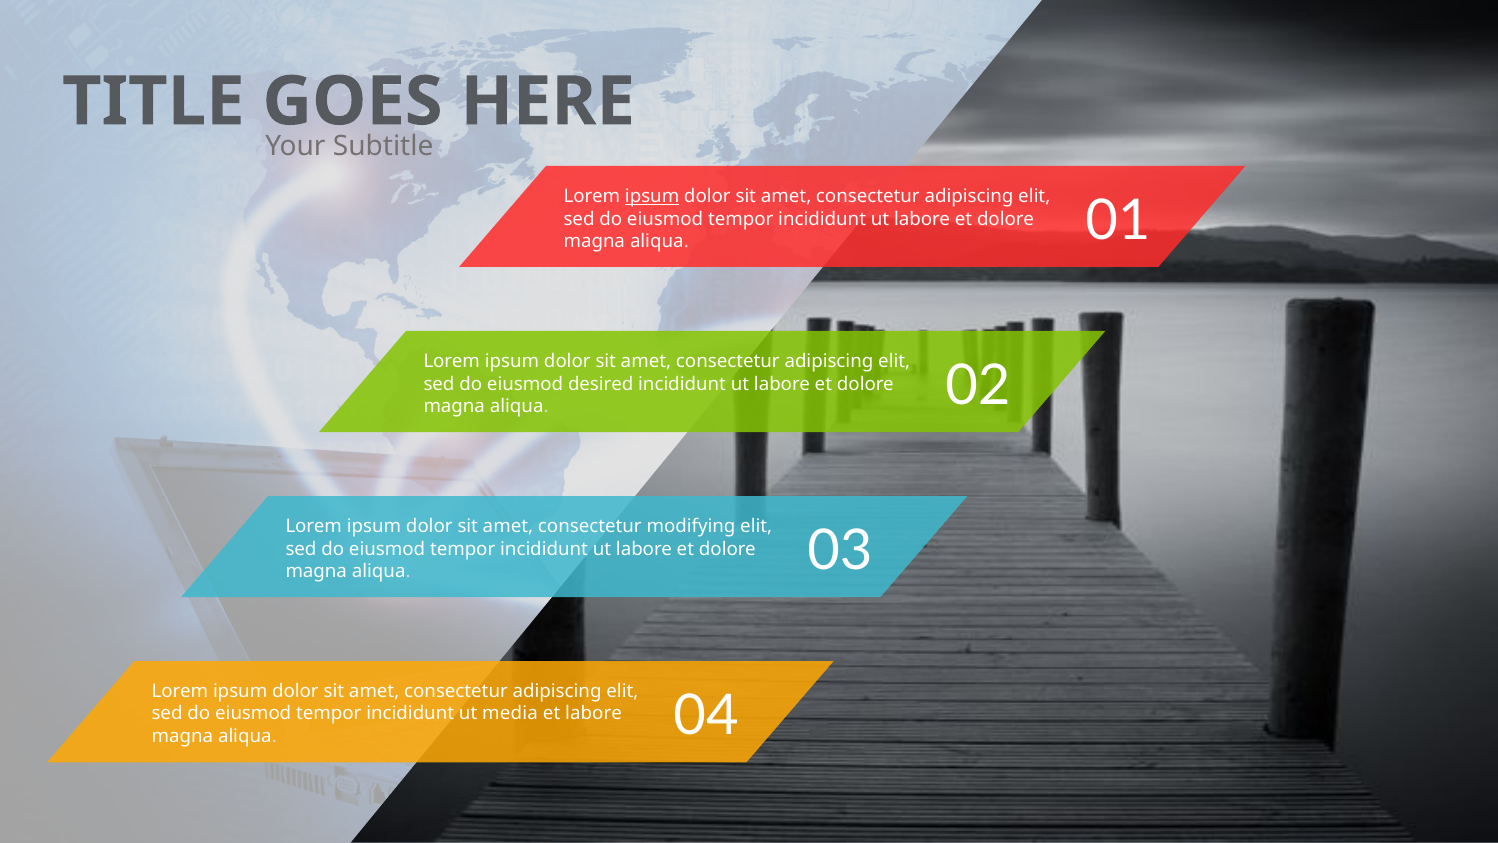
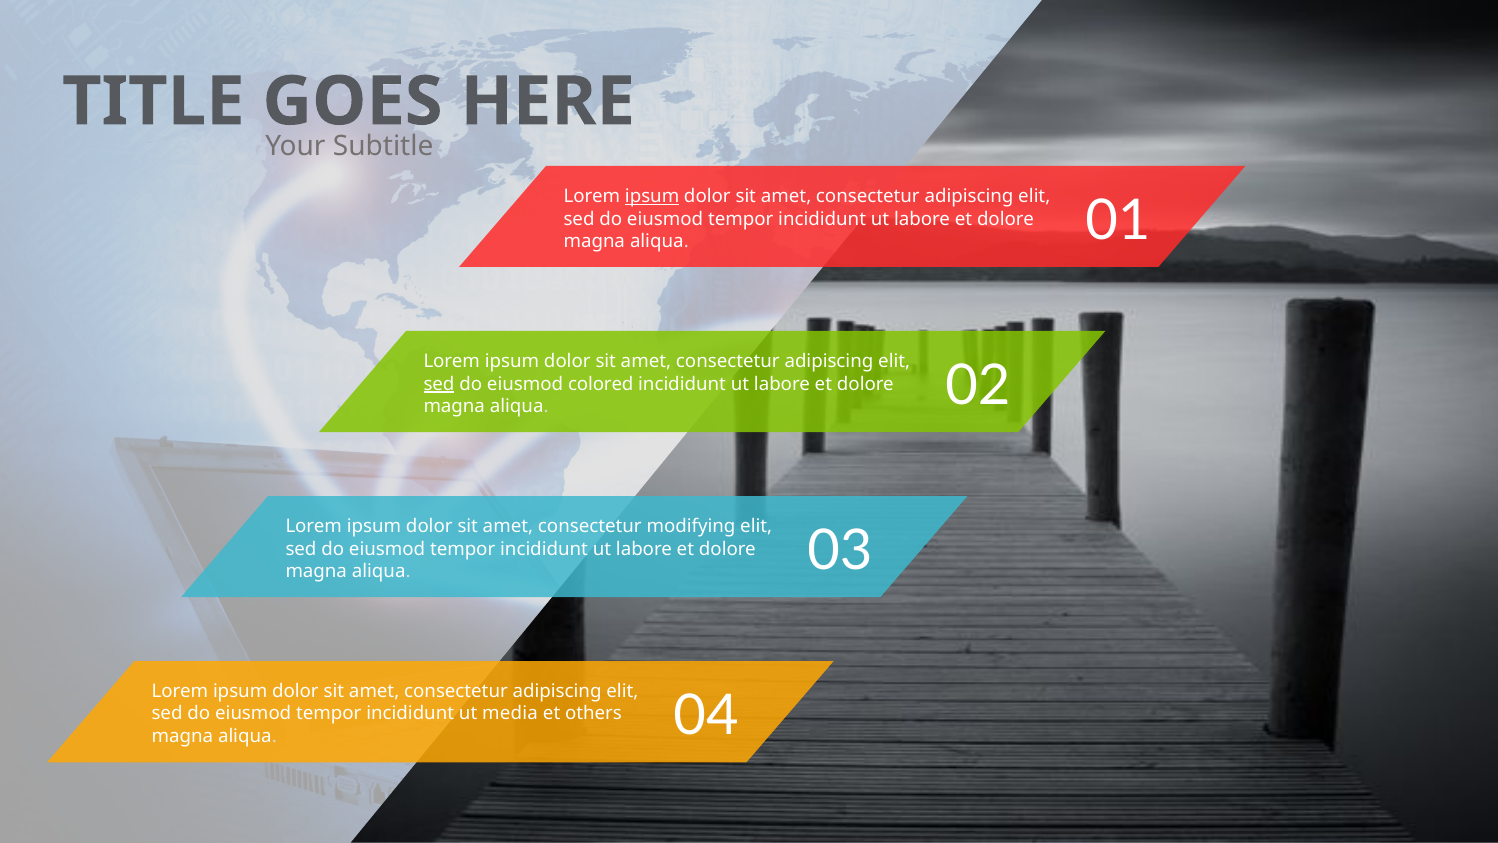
sed underline: none -> present (439, 384)
desired: desired -> colored (601, 384)
et labore: labore -> others (594, 713)
